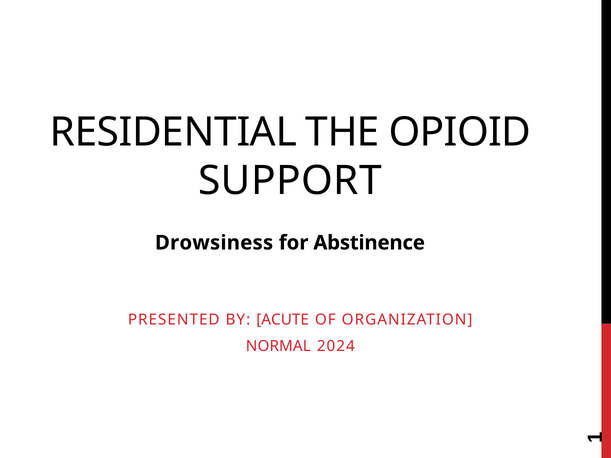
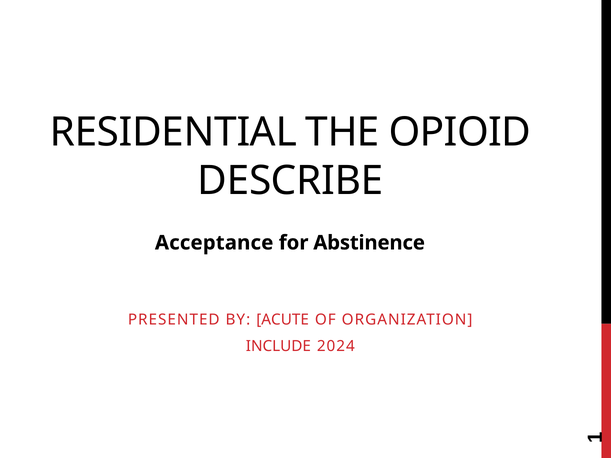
SUPPORT: SUPPORT -> DESCRIBE (290, 181)
Drowsiness: Drowsiness -> Acceptance (214, 243)
NORMAL: NORMAL -> INCLUDE (278, 346)
